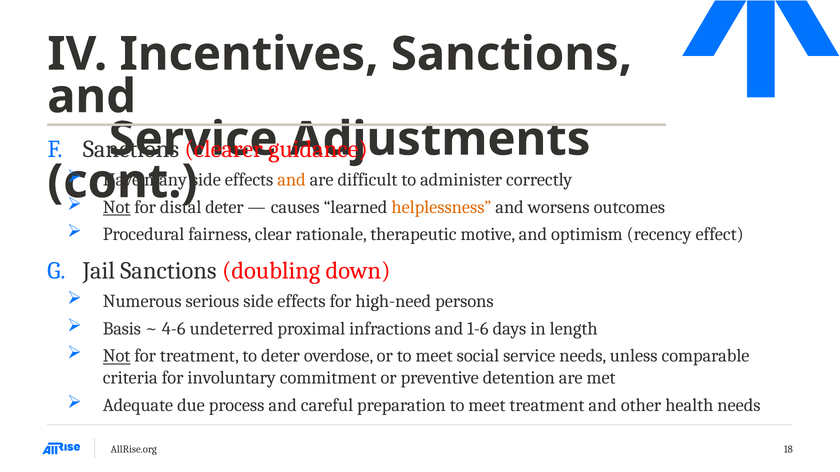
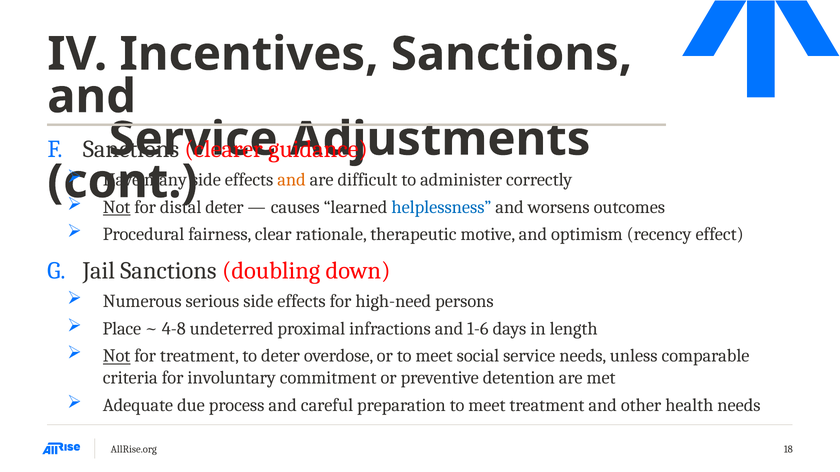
helplessness colour: orange -> blue (441, 207)
Basis: Basis -> Place (122, 329)
4-6: 4-6 -> 4-8 (174, 329)
